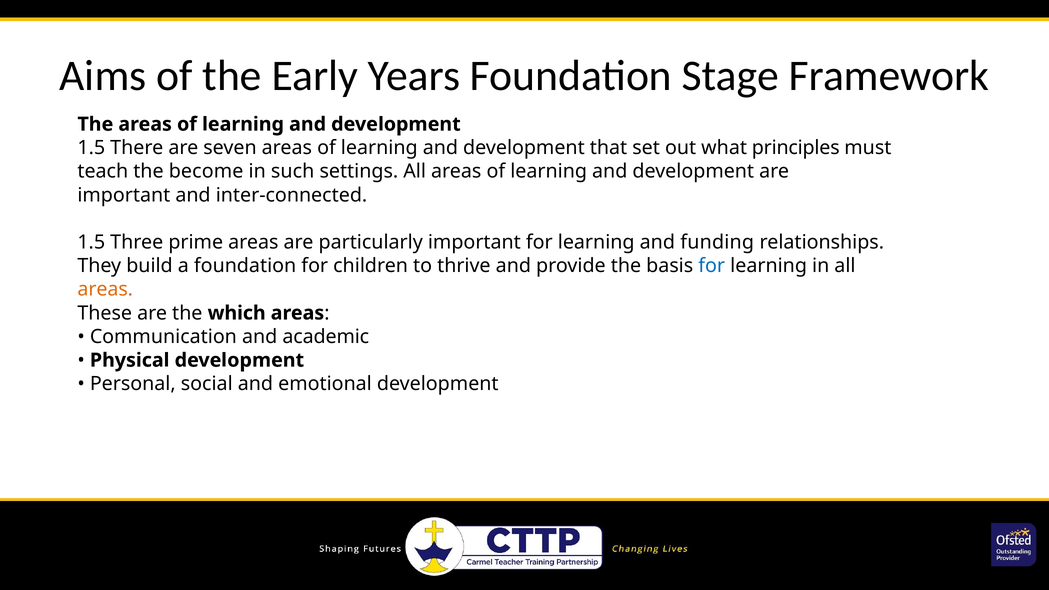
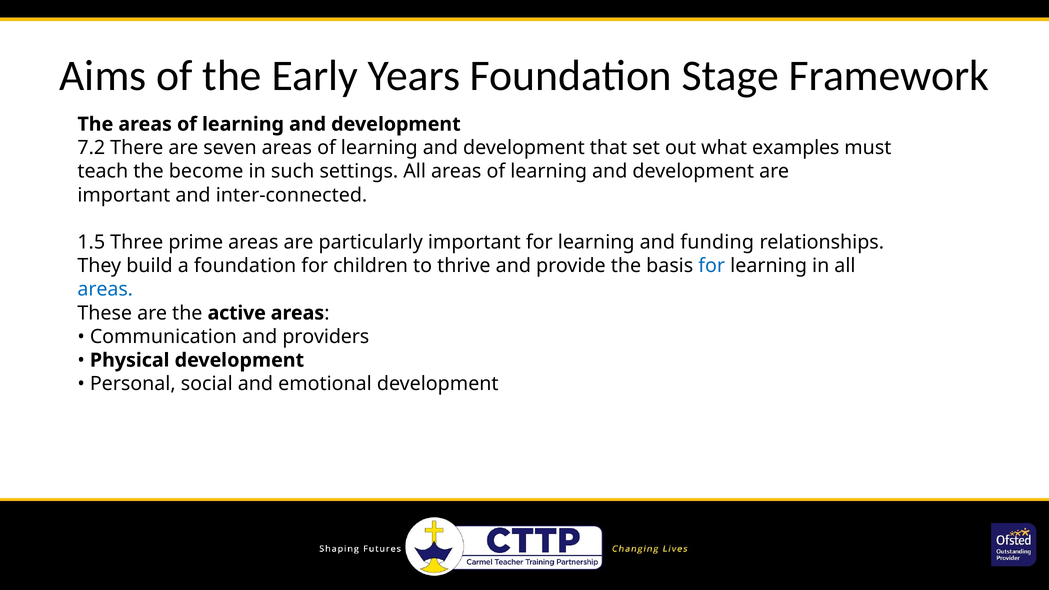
1.5: 1.5 -> 7.2 (91, 148)
principles: principles -> examples (796, 148)
areas colour: orange -> blue (105, 289)
which: which -> active (237, 313)
academic: academic -> providers (326, 337)
